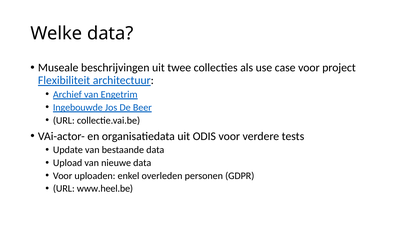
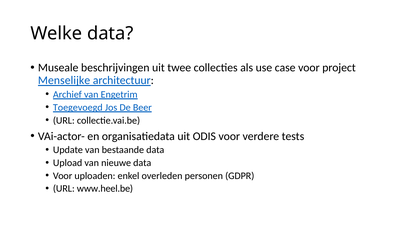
Flexibiliteit: Flexibiliteit -> Menselijke (64, 80)
Ingebouwde: Ingebouwde -> Toegevoegd (78, 107)
